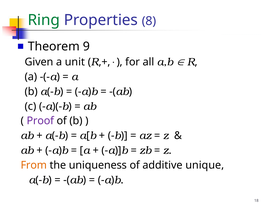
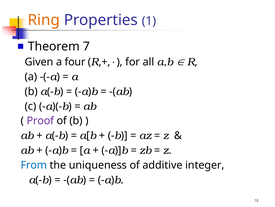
Ring colour: green -> orange (44, 20)
8: 8 -> 1 (149, 21)
9: 9 -> 7 (86, 46)
unit: unit -> four (75, 62)
From colour: orange -> blue (34, 165)
unique: unique -> integer (205, 165)
